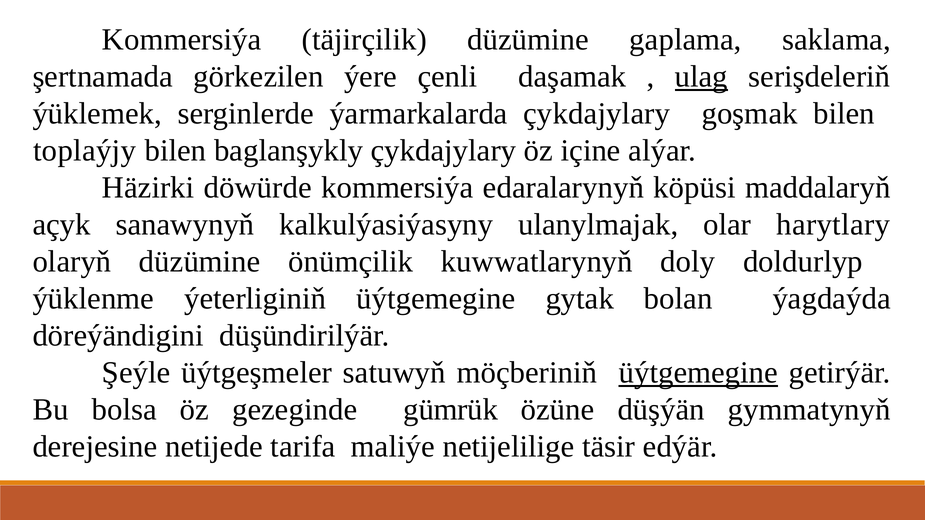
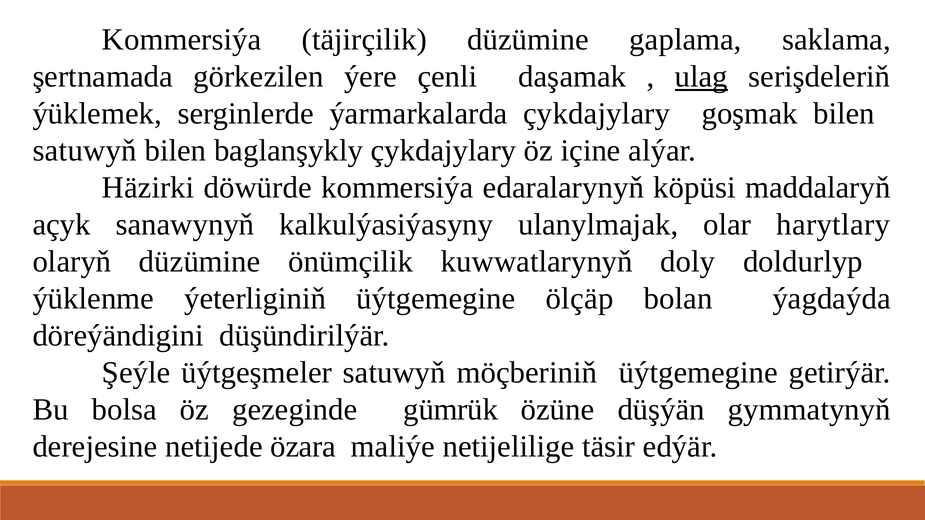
toplaýjy: toplaýjy -> satuwyň (85, 151)
gytak: gytak -> ölçäp (580, 299)
üýtgemegine underline: present -> none (698, 373)
tarifa: tarifa -> özara (303, 447)
